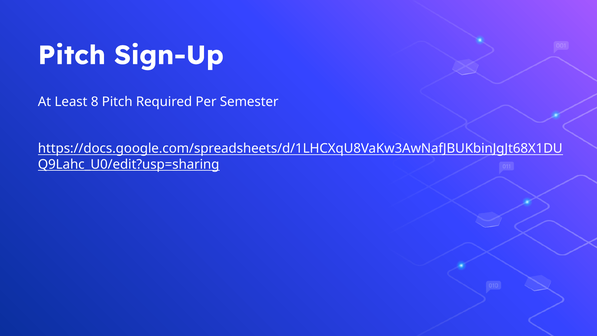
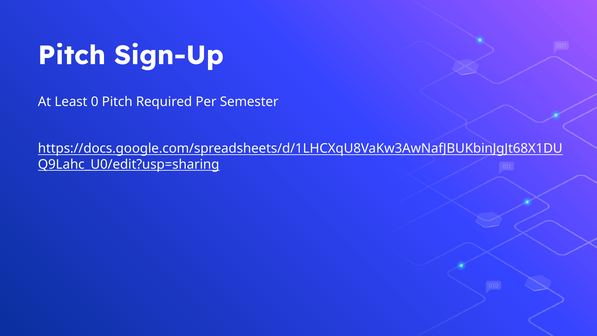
8: 8 -> 0 (95, 102)
